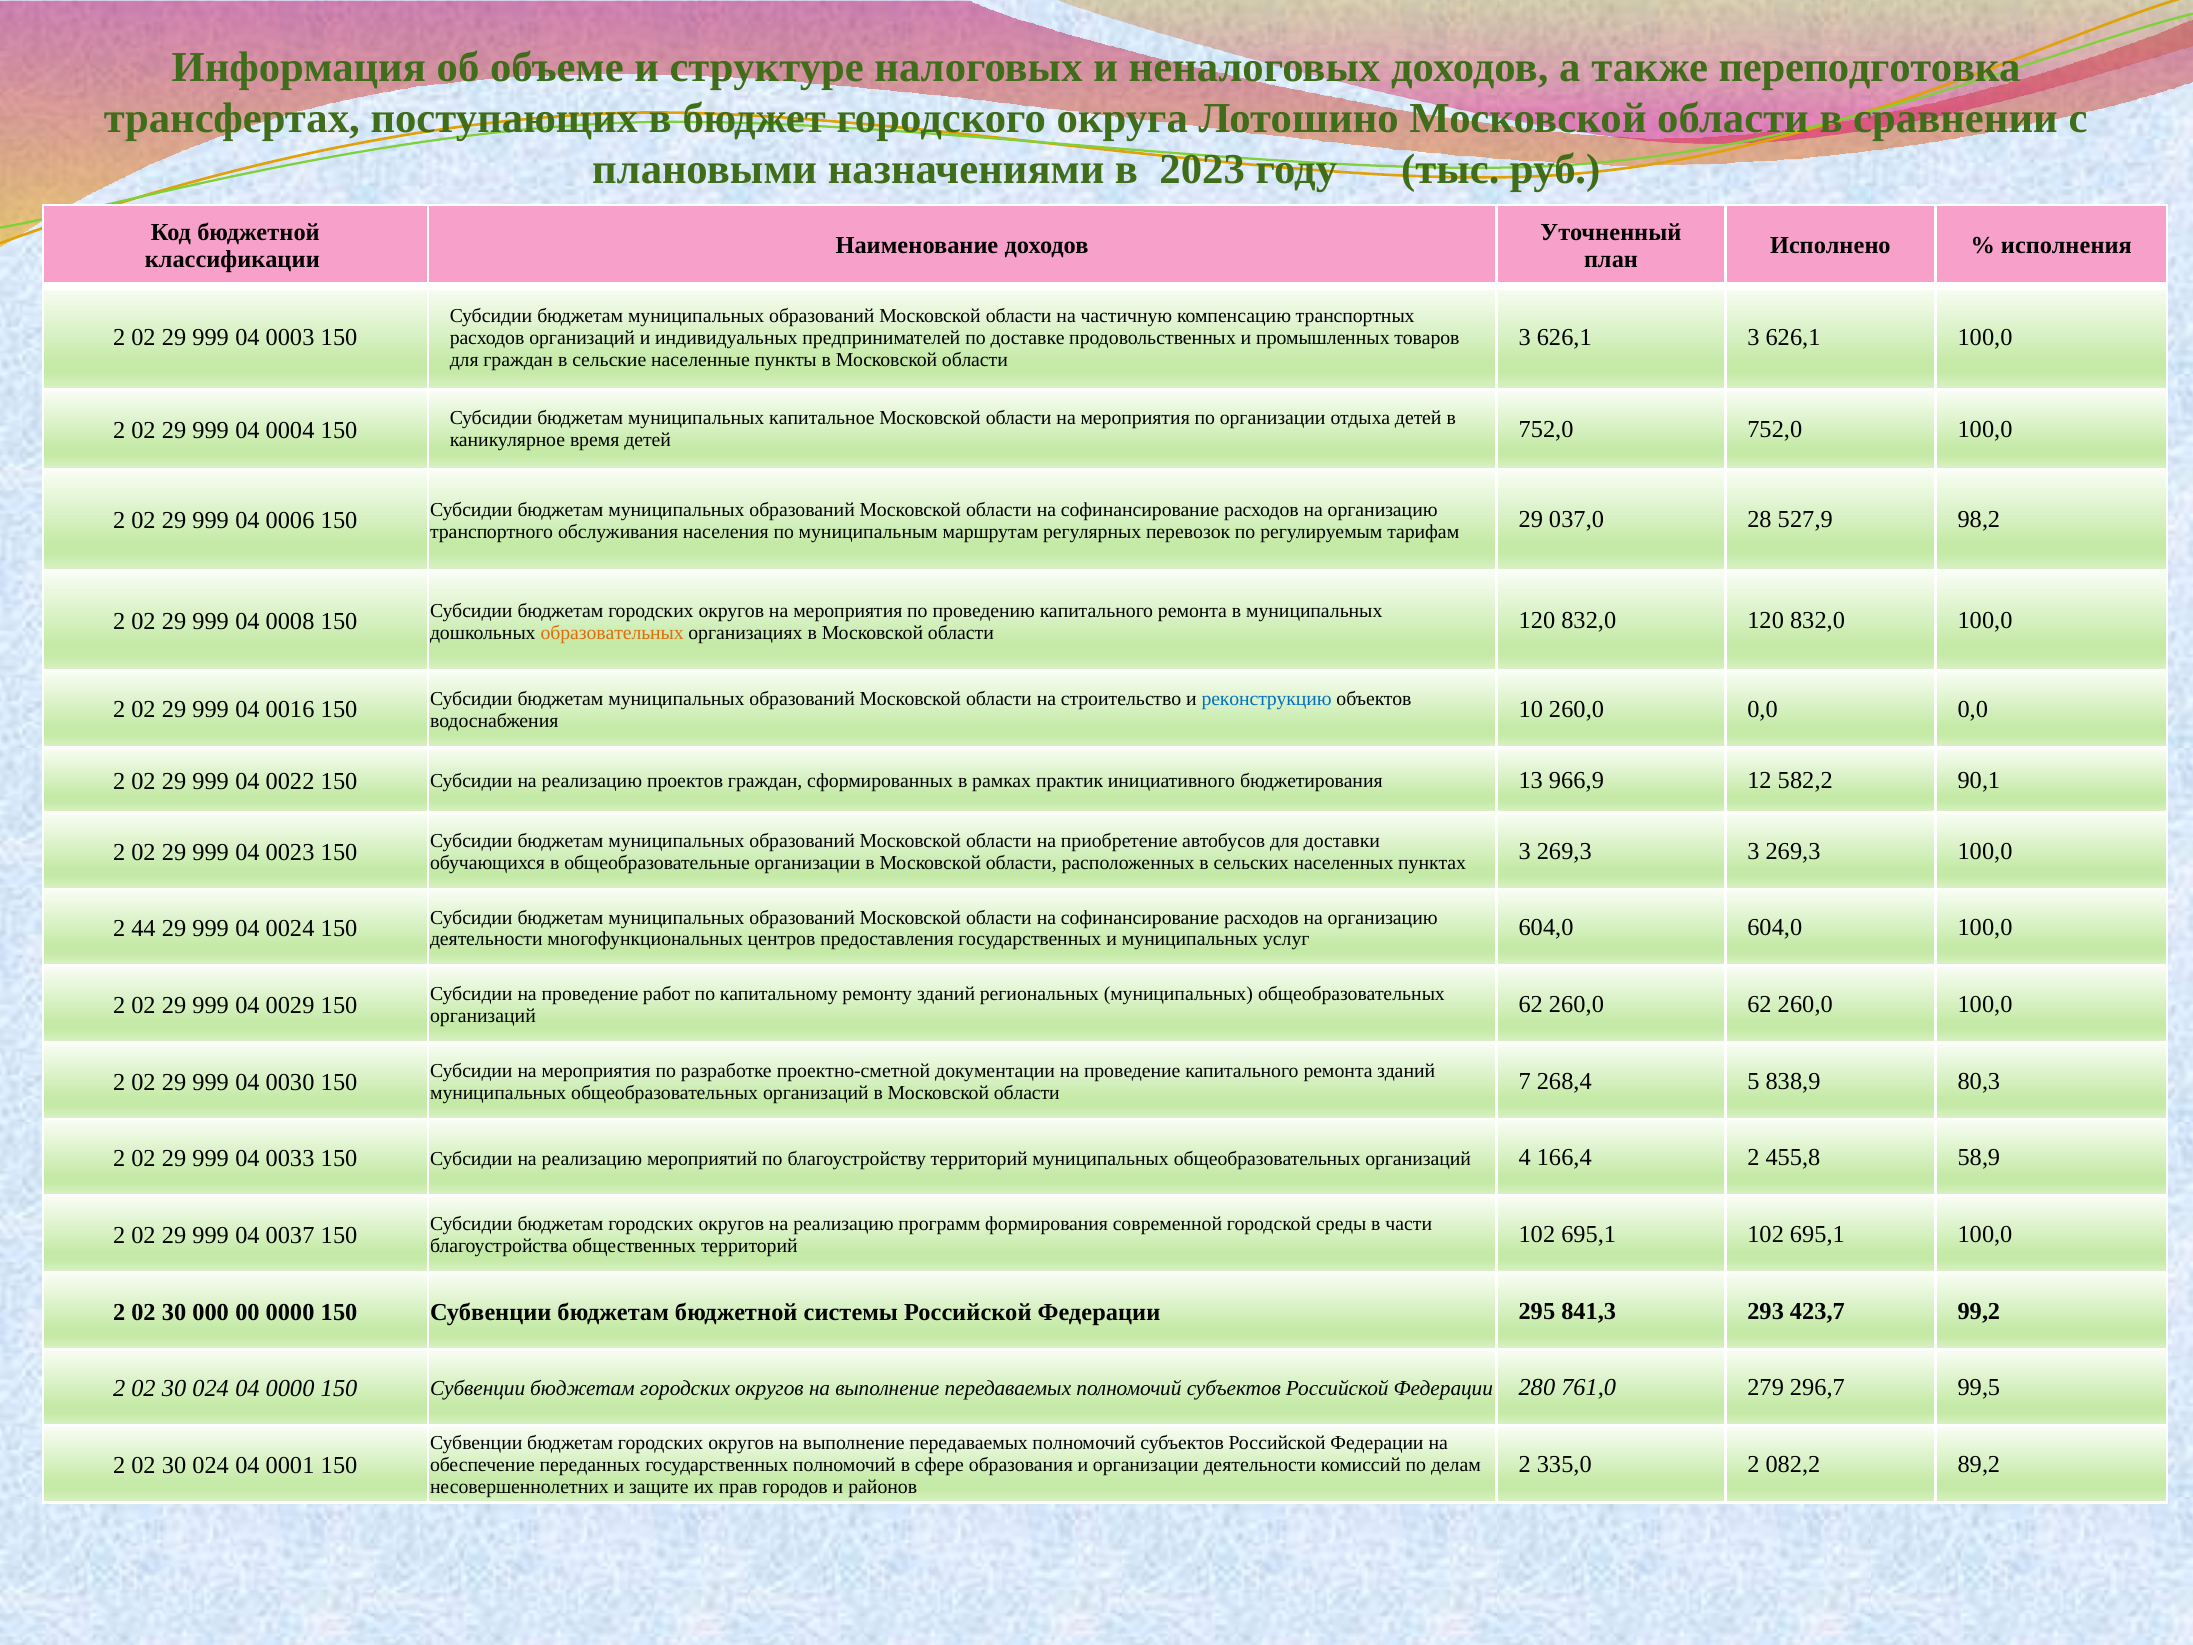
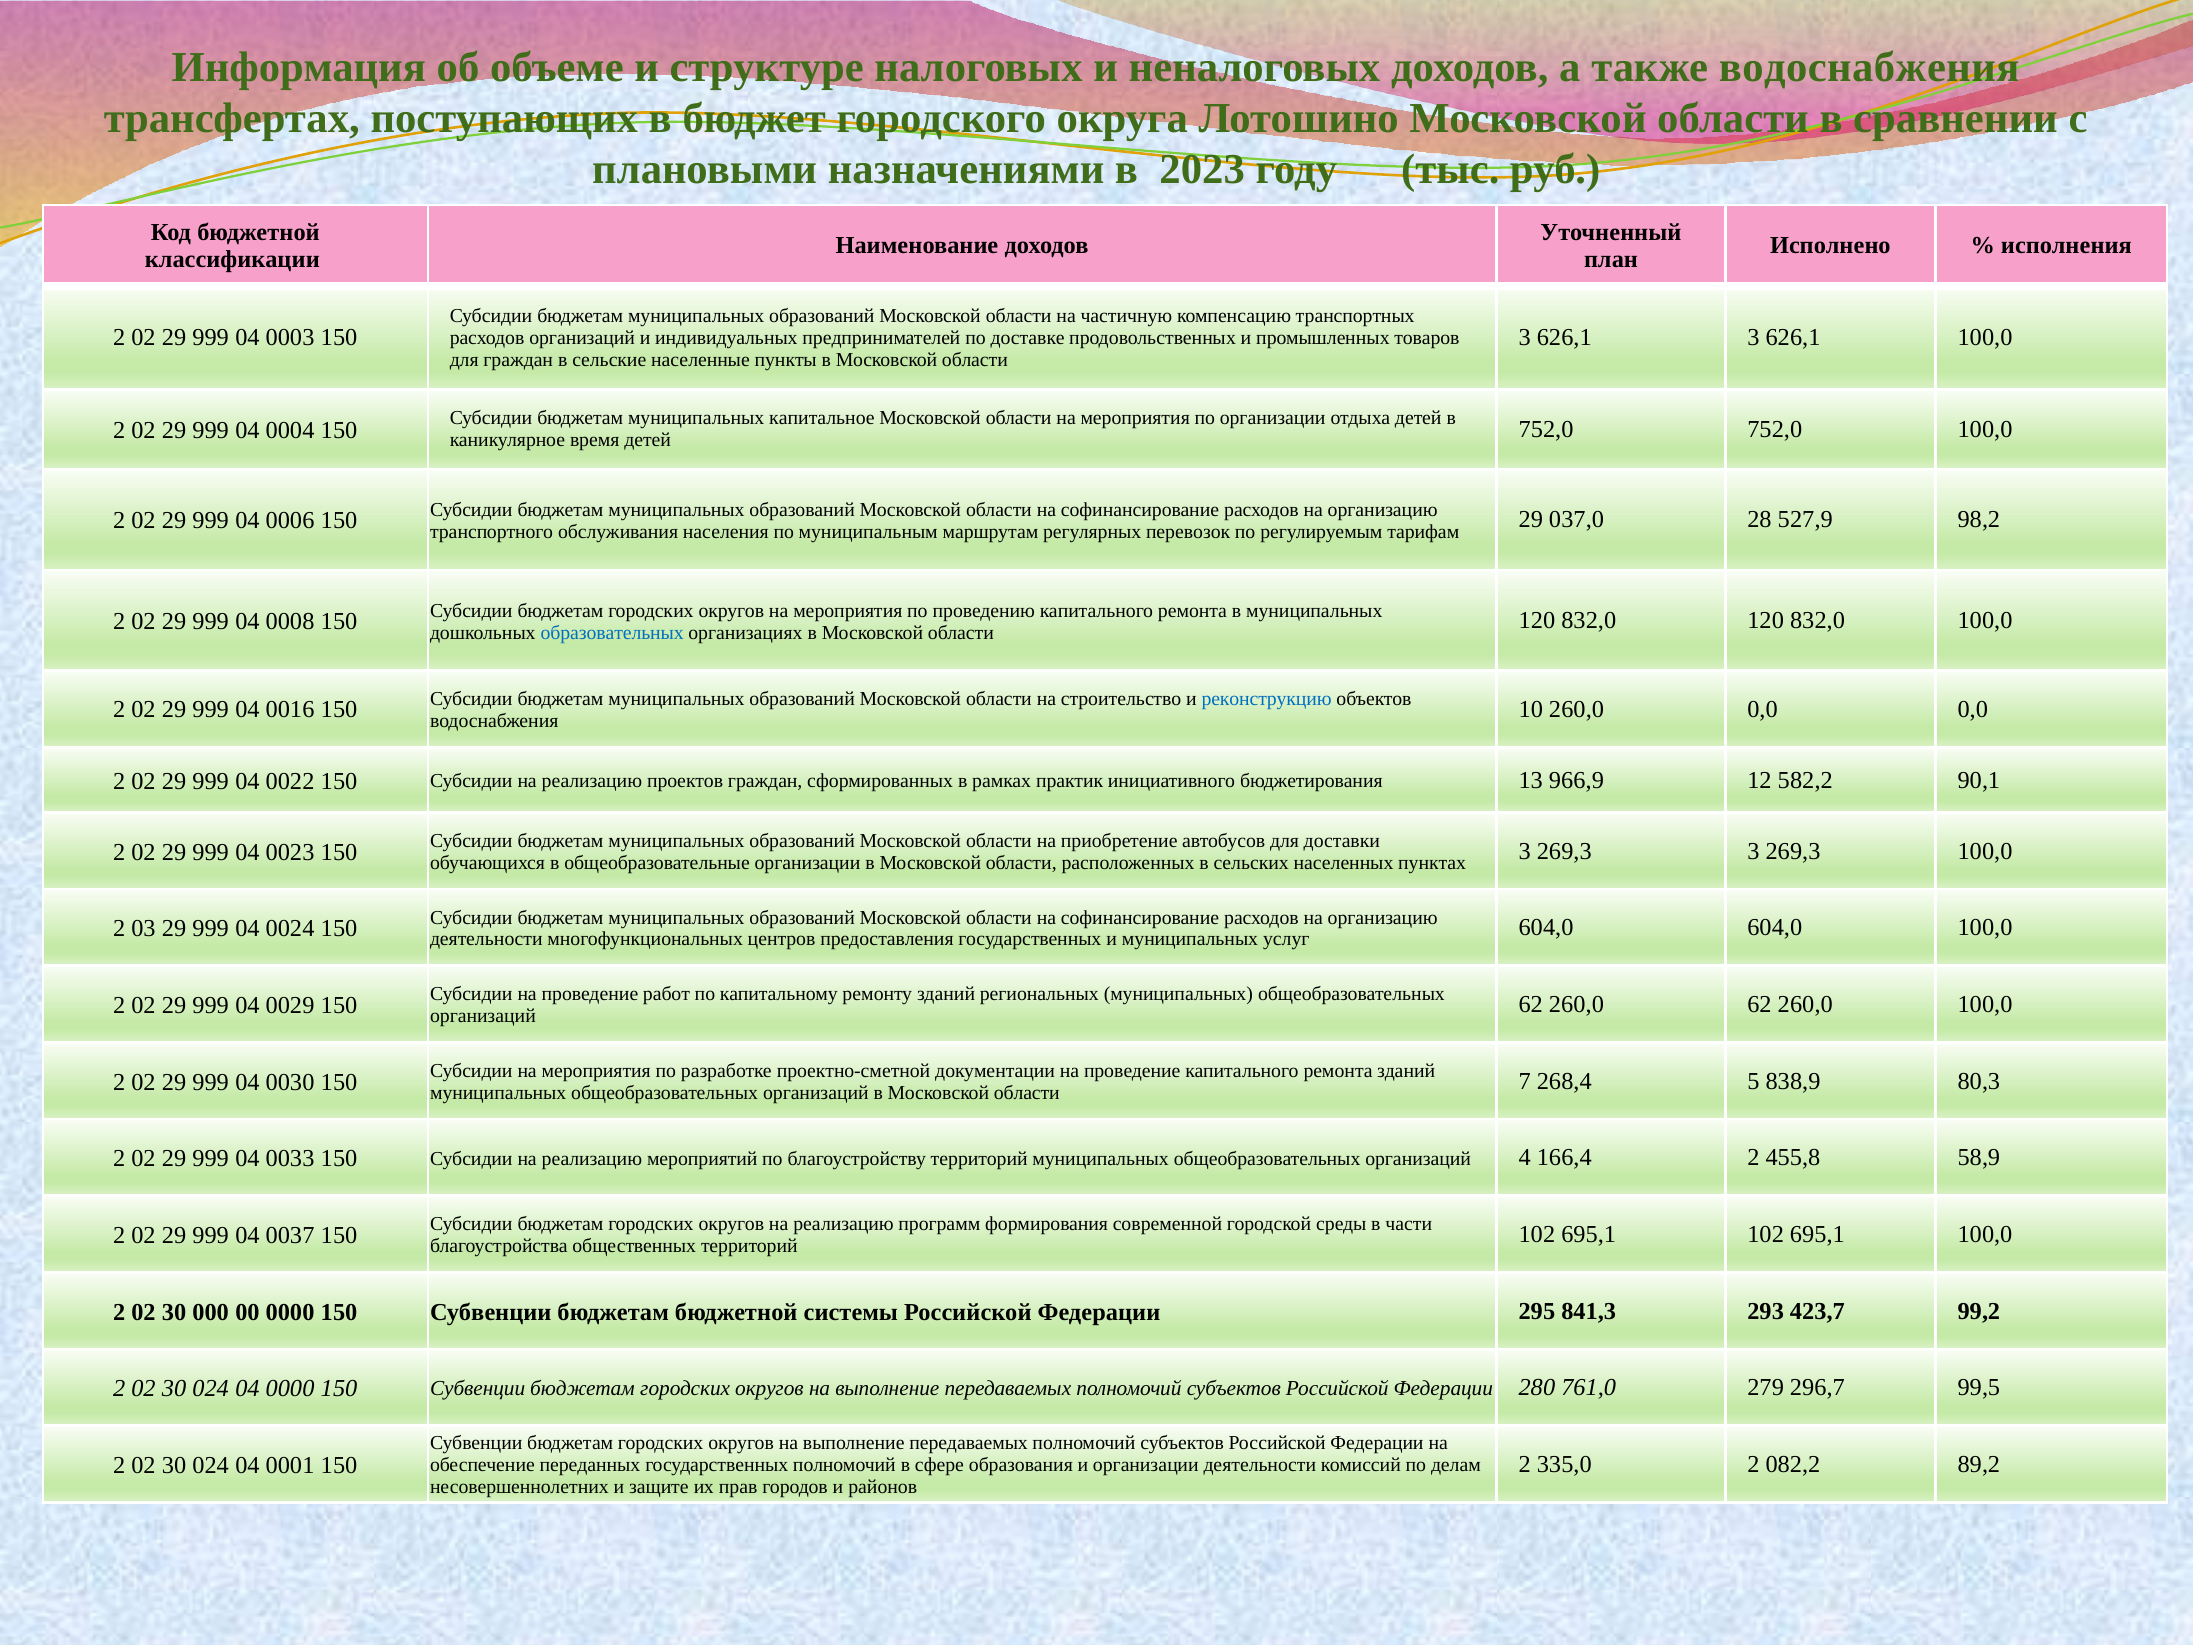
также переподготовка: переподготовка -> водоснабжения (1869, 67)
образовательных colour: orange -> blue (612, 632)
44: 44 -> 03 (143, 929)
